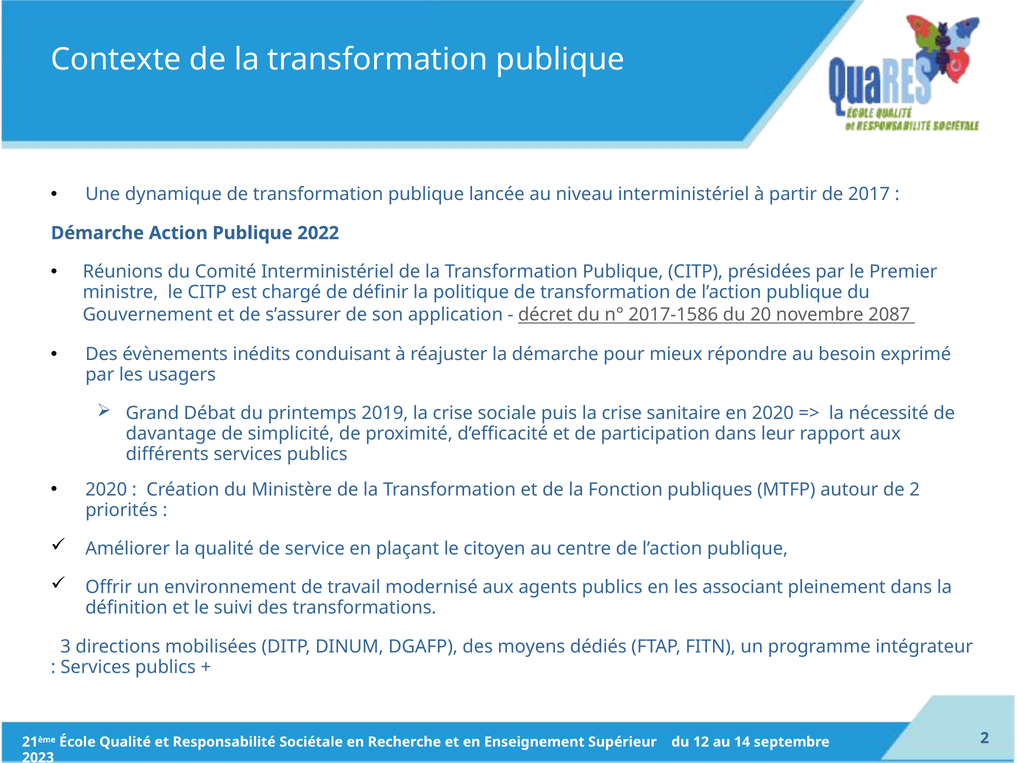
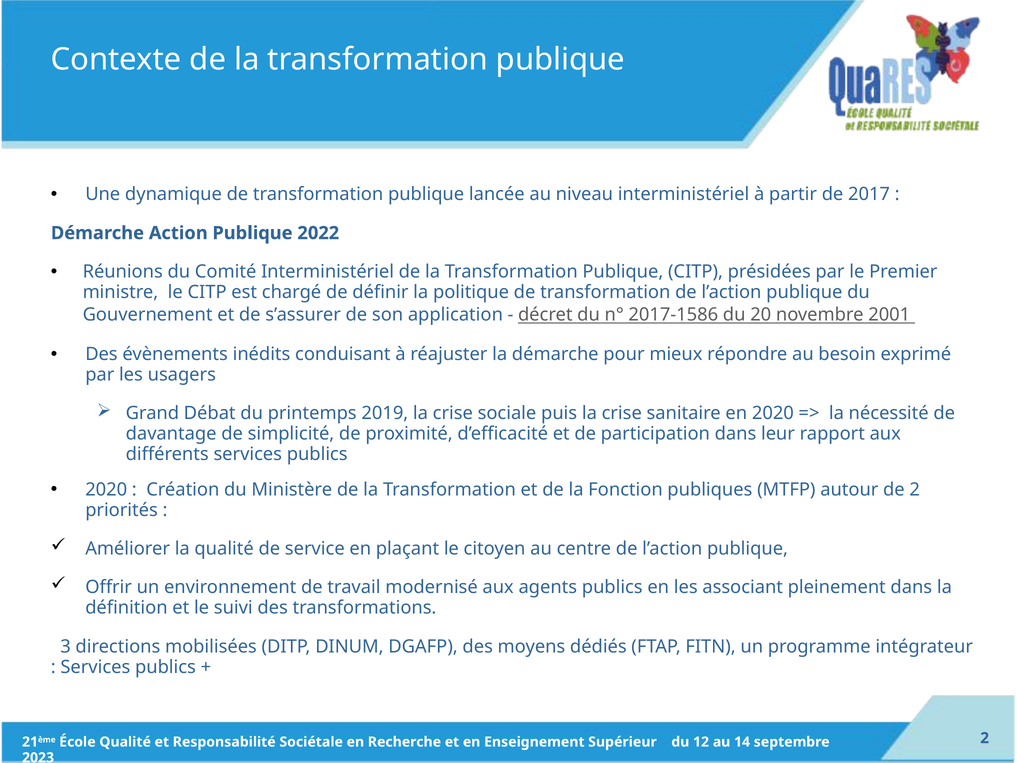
2087: 2087 -> 2001 (889, 315)
